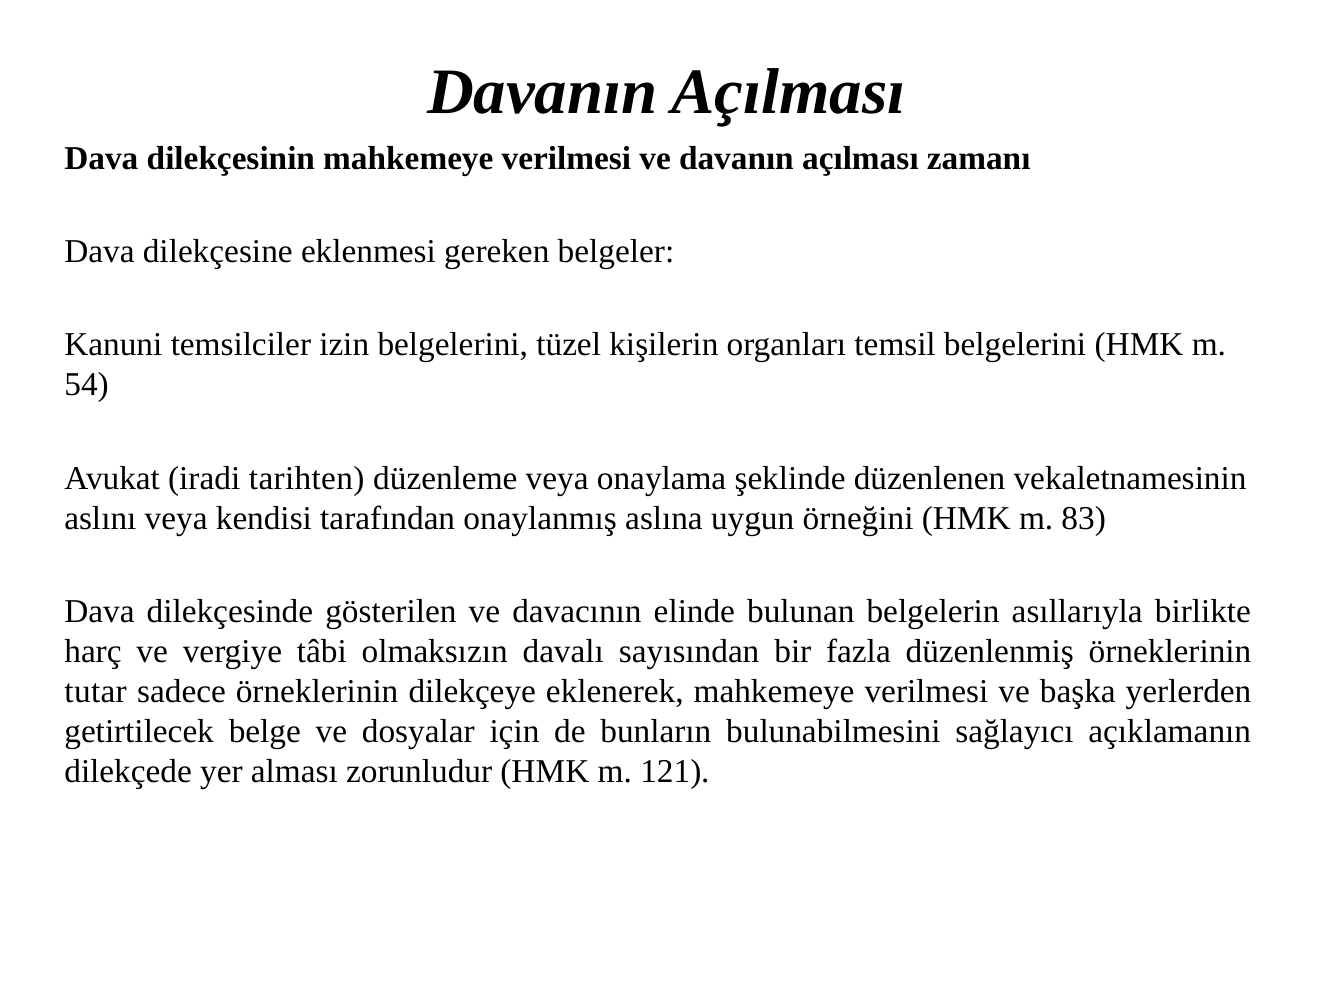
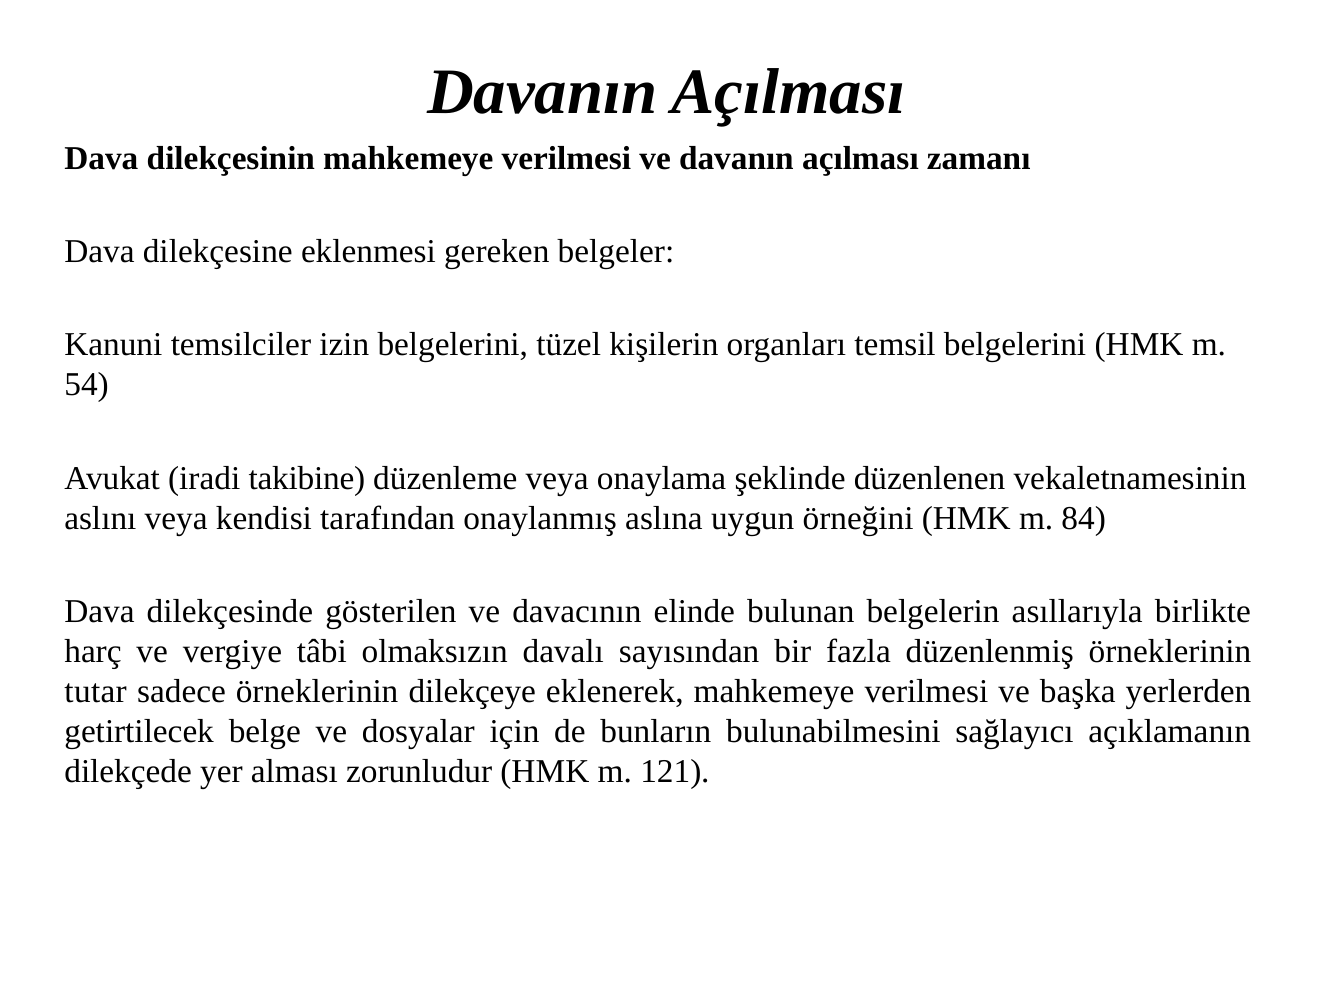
tarihten: tarihten -> takibine (307, 479)
83: 83 -> 84 (1084, 519)
